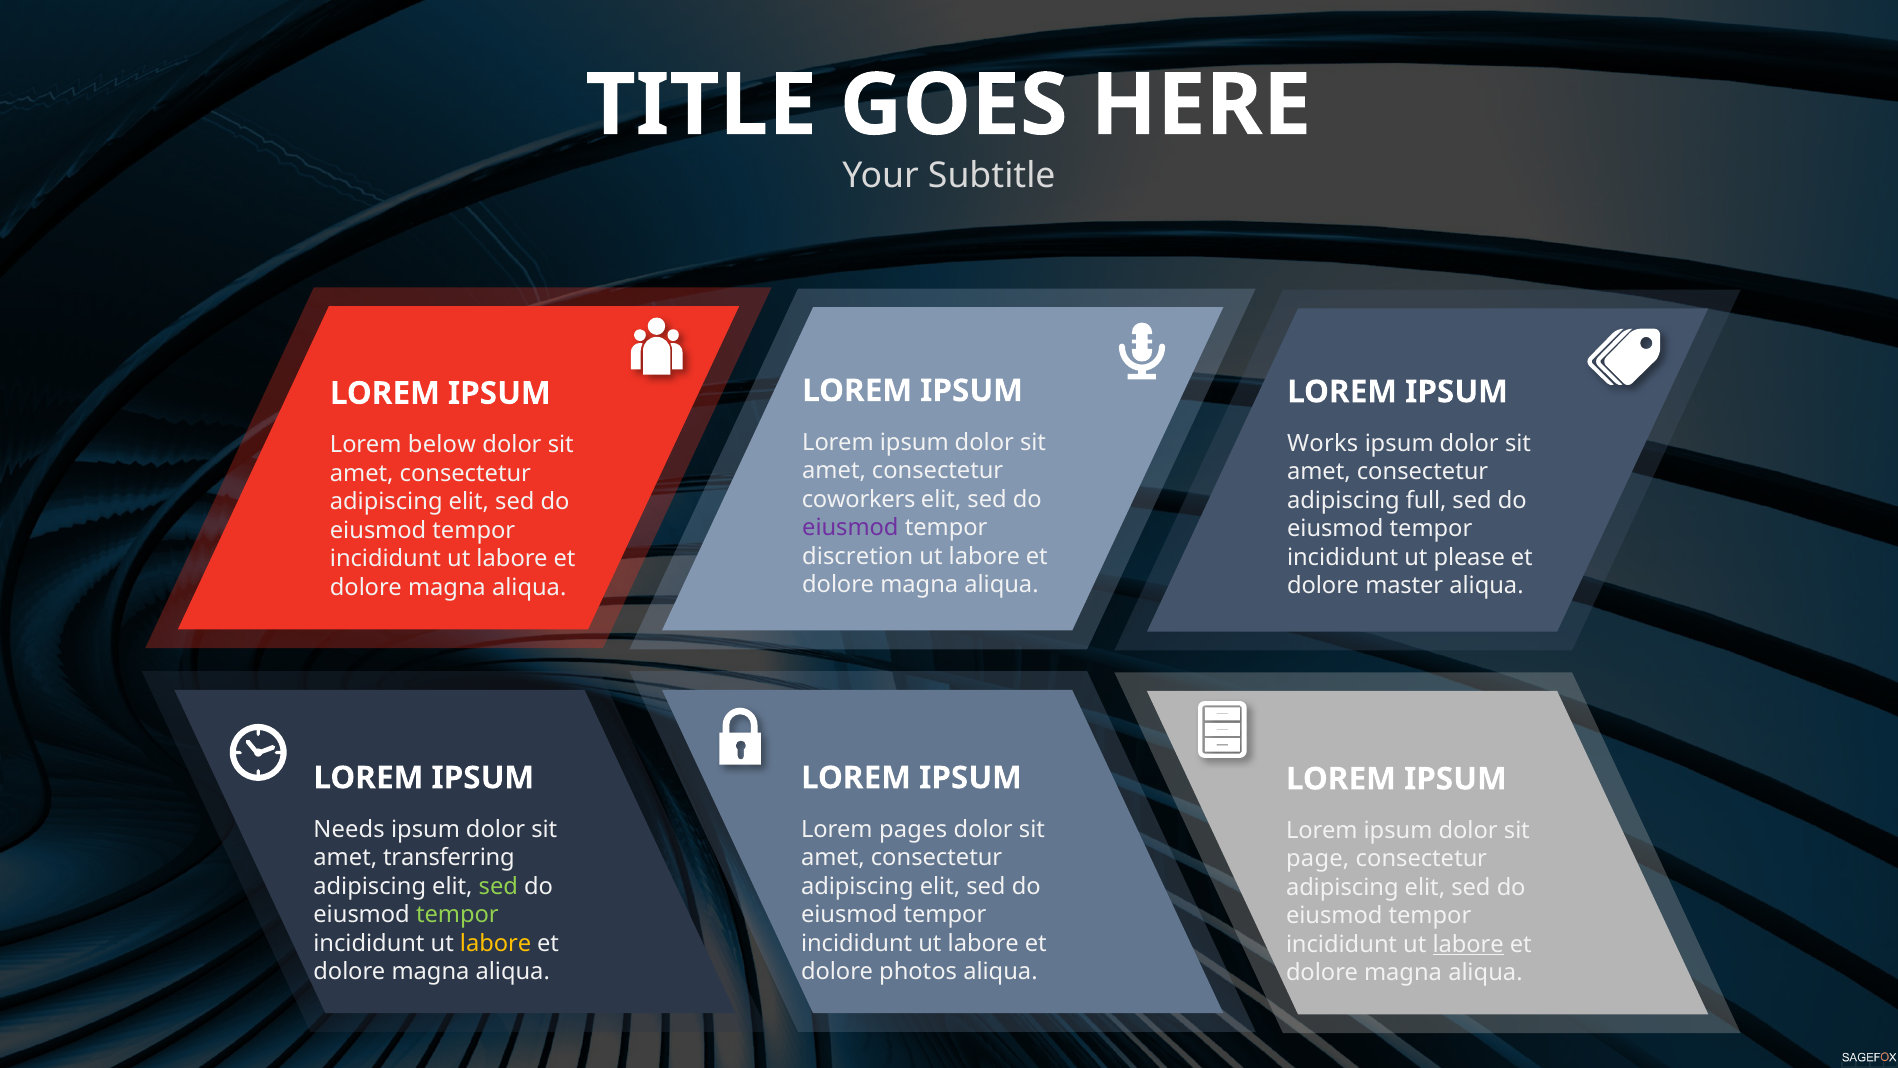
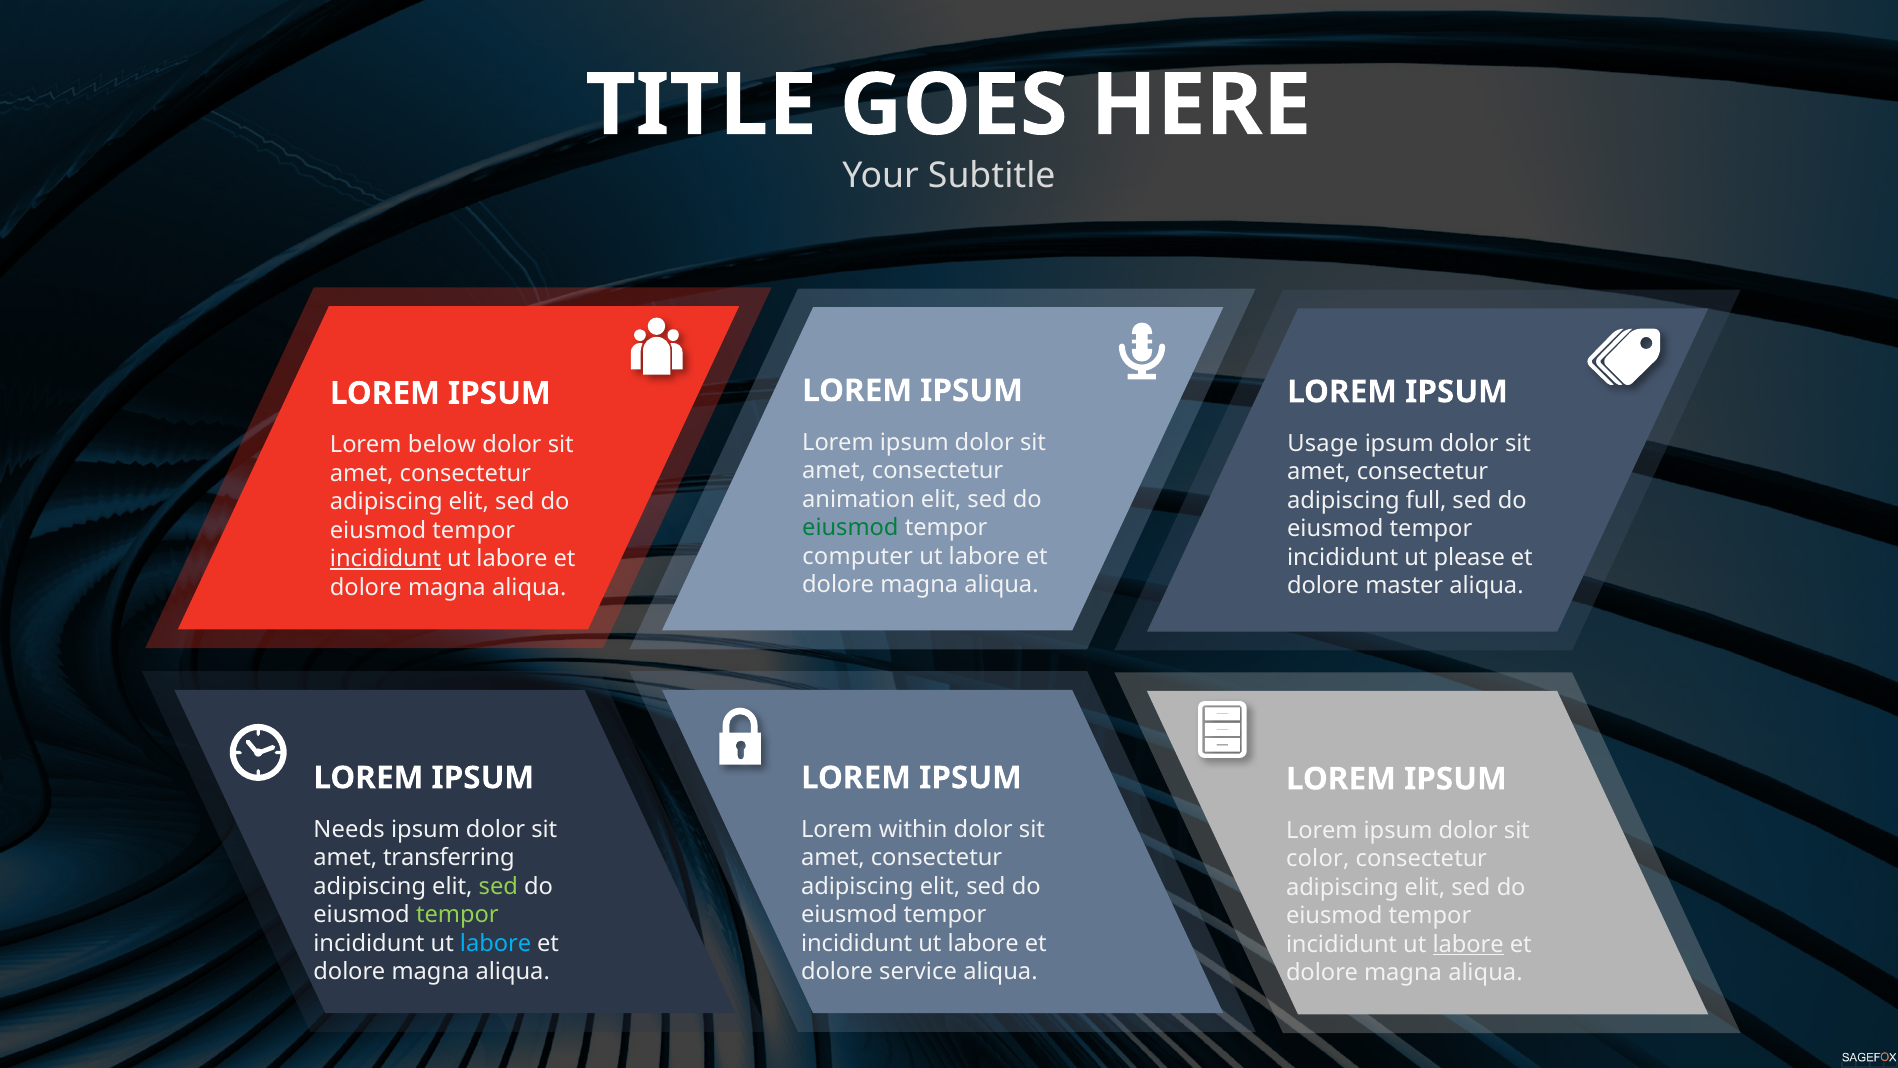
Works: Works -> Usage (1323, 443)
coworkers: coworkers -> animation (859, 499)
eiusmod colour: purple -> green (850, 528)
discretion: discretion -> computer (858, 556)
incididunt underline: none -> present (385, 559)
pages: pages -> within (913, 829)
page: page -> color (1318, 859)
labore colour: yellow -> light blue (496, 943)
photos: photos -> service (918, 972)
